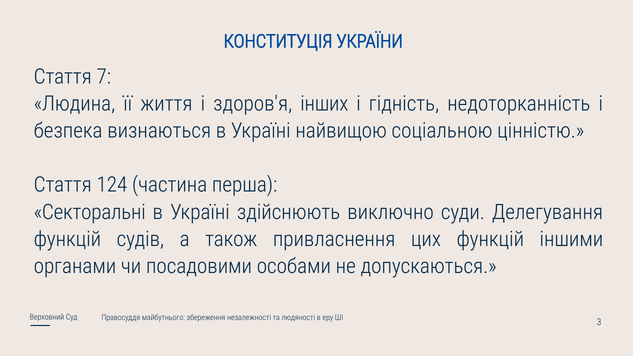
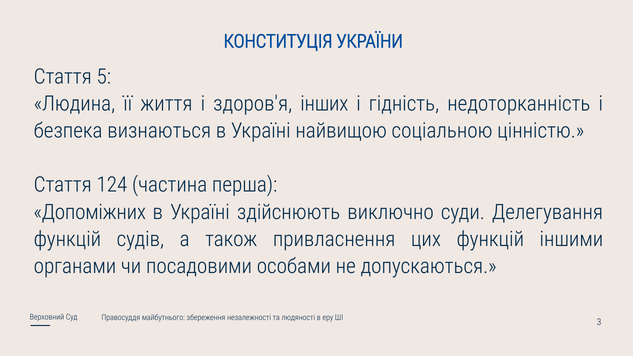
7: 7 -> 5 (104, 77)
Секторальні: Секторальні -> Допоміжних (90, 212)
